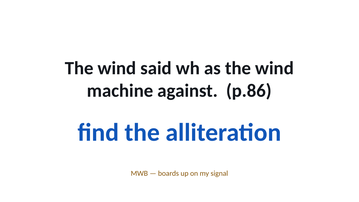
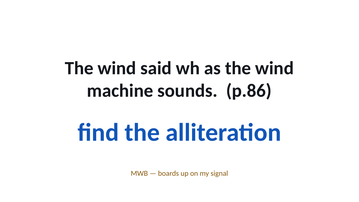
against: against -> sounds (188, 91)
